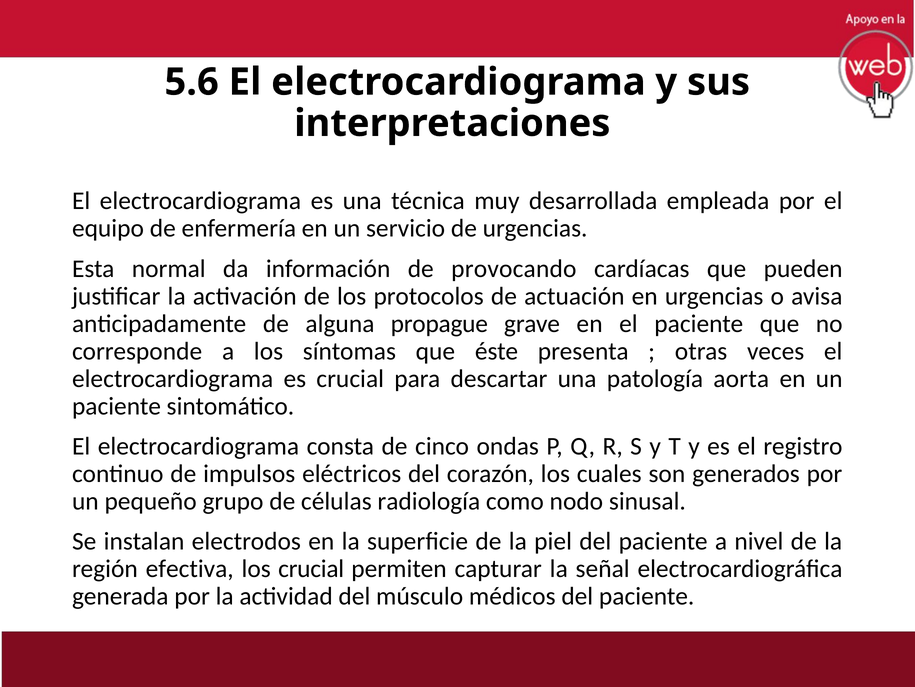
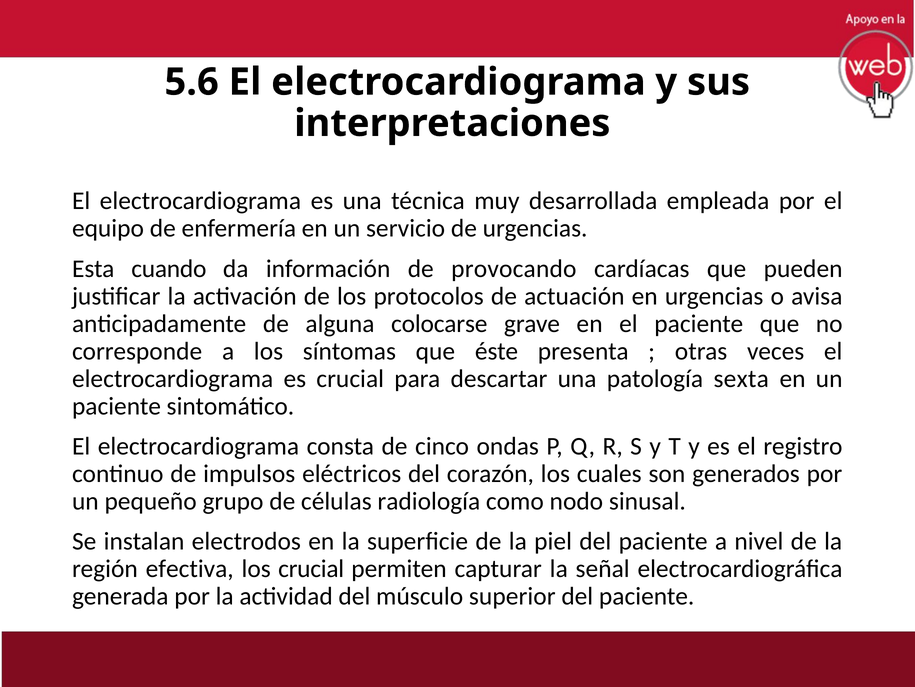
normal: normal -> cuando (169, 268)
propague: propague -> colocarse (439, 323)
aorta: aorta -> sexta (741, 378)
médicos: médicos -> superior (512, 596)
